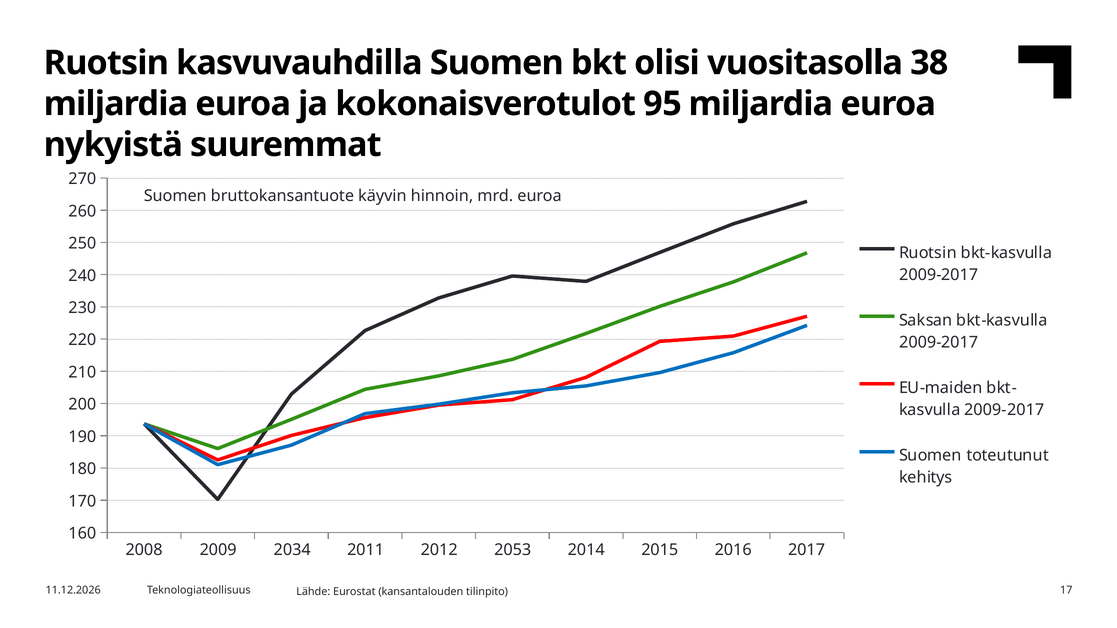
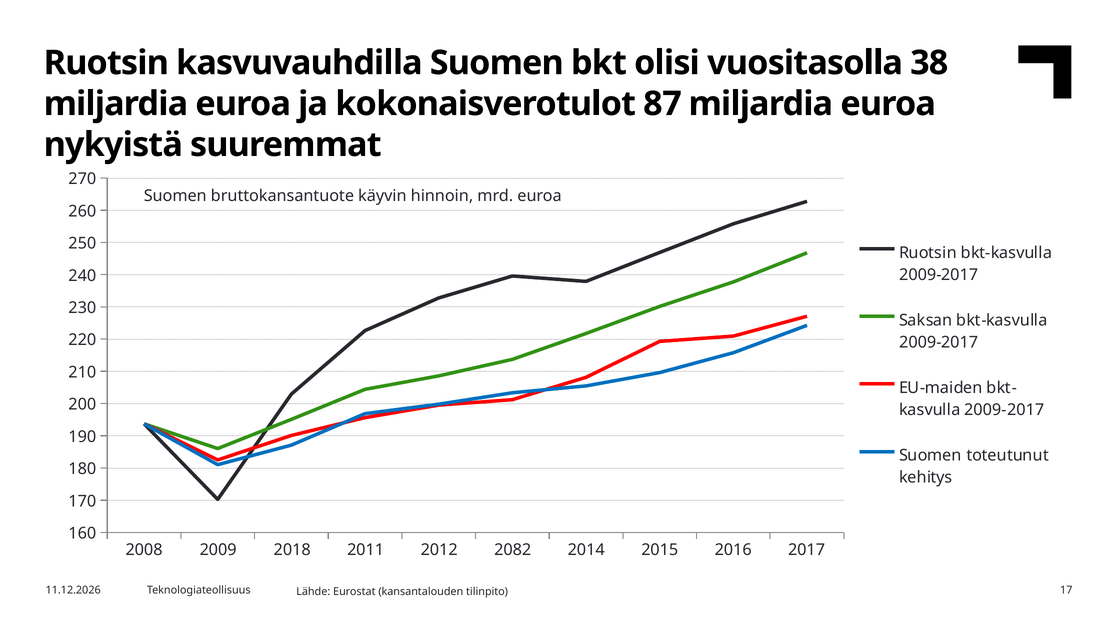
95: 95 -> 87 (662, 104)
2034: 2034 -> 2018 (292, 550)
2053: 2053 -> 2082 (513, 550)
